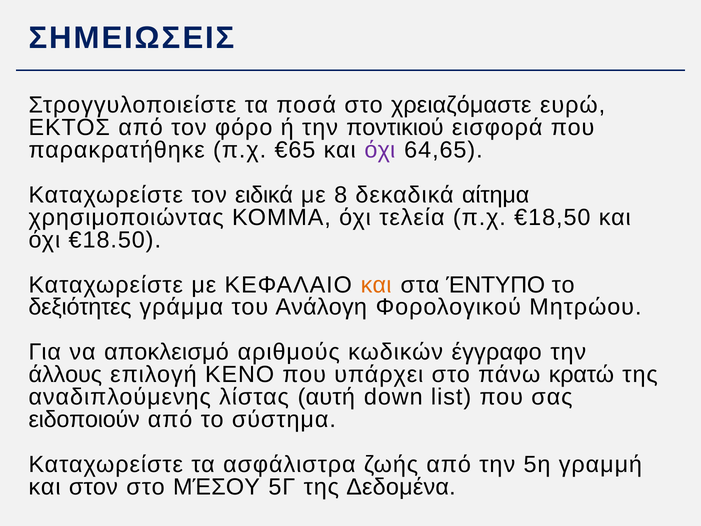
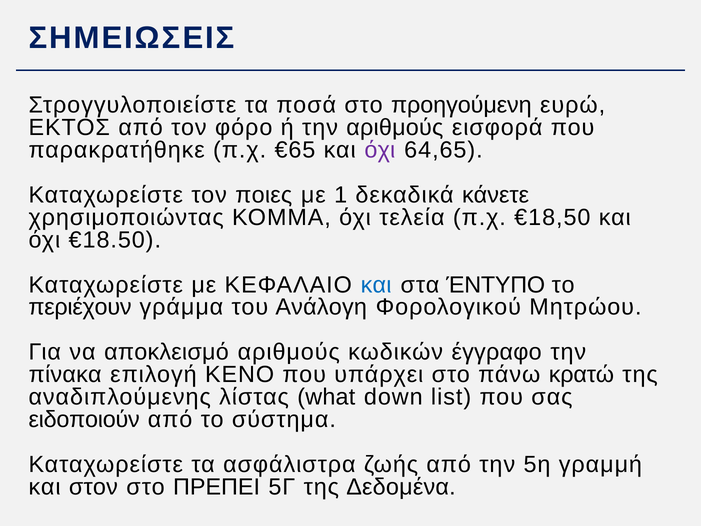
χρειαζόμαστε: χρειαζόμαστε -> προηγούμενη (461, 105)
την ποντικιού: ποντικιού -> αριθμούς (395, 128)
ειδικά: ειδικά -> ποιες (264, 195)
8: 8 -> 1 (341, 195)
αίτημα: αίτημα -> κάνετε (496, 195)
και colour: orange -> blue (376, 285)
δεξιότητες: δεξιότητες -> περιέχουν (80, 307)
άλλους: άλλους -> πίνακα (65, 374)
αυτή: αυτή -> what (326, 397)
ΜΈΣΟΥ: ΜΈΣΟΥ -> ΠΡΕΠΕΙ (217, 487)
